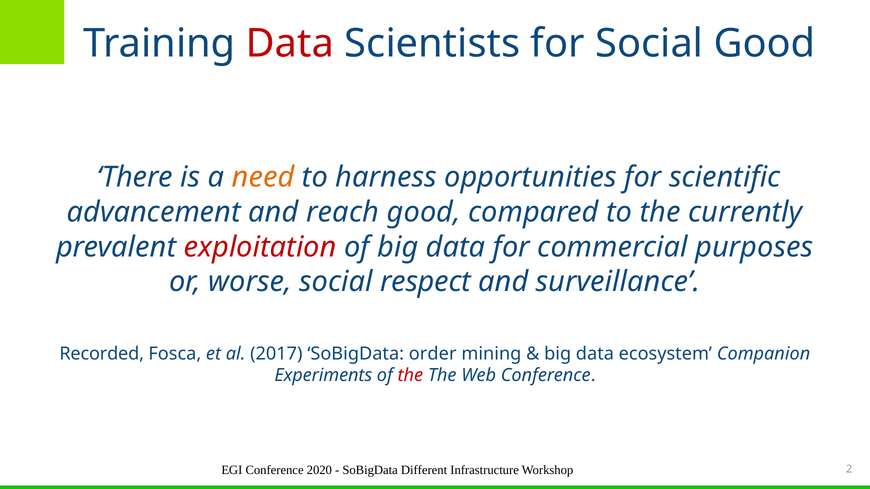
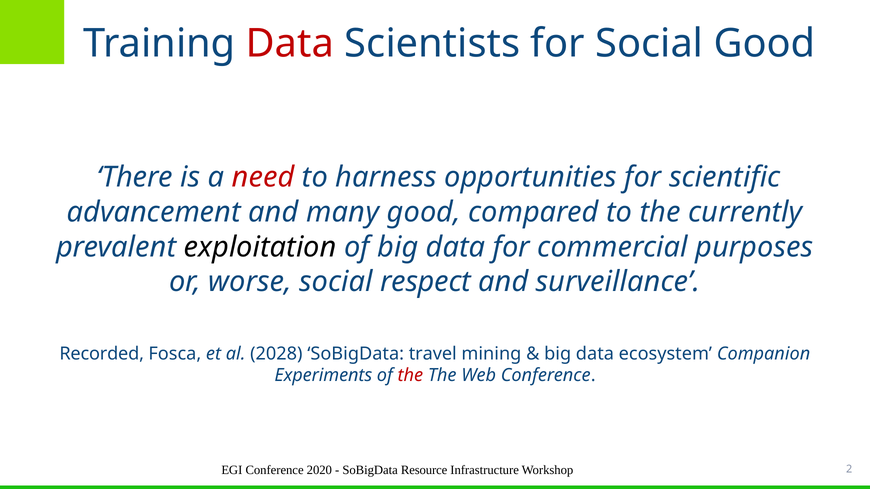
need colour: orange -> red (263, 178)
reach: reach -> many (343, 212)
exploitation colour: red -> black (260, 247)
2017: 2017 -> 2028 (276, 354)
order: order -> travel (433, 354)
Different: Different -> Resource (424, 470)
